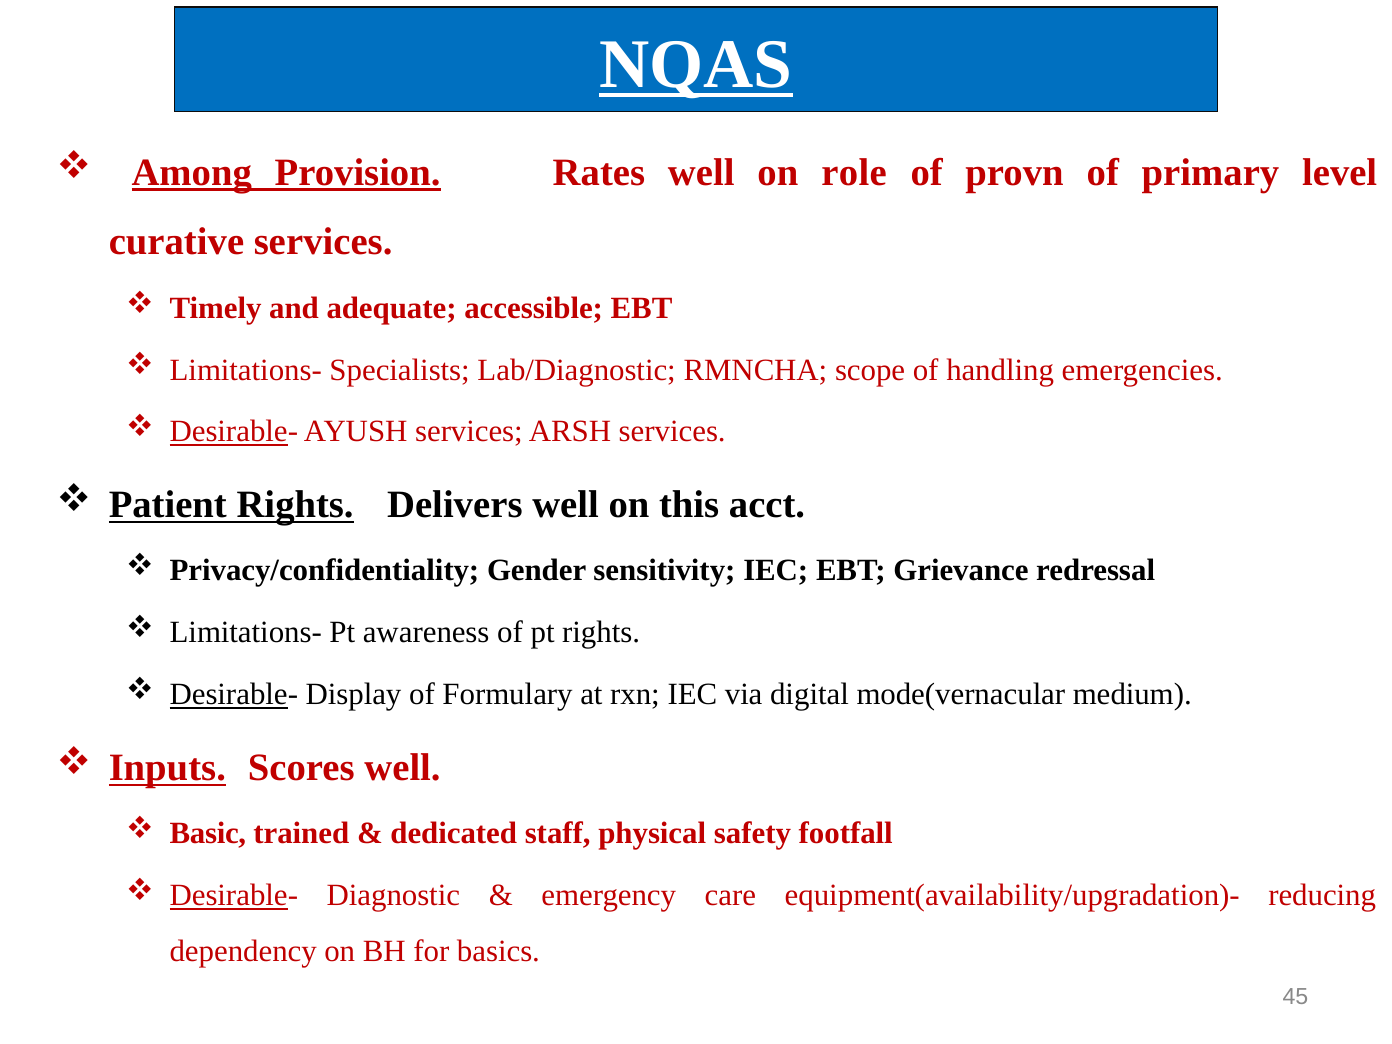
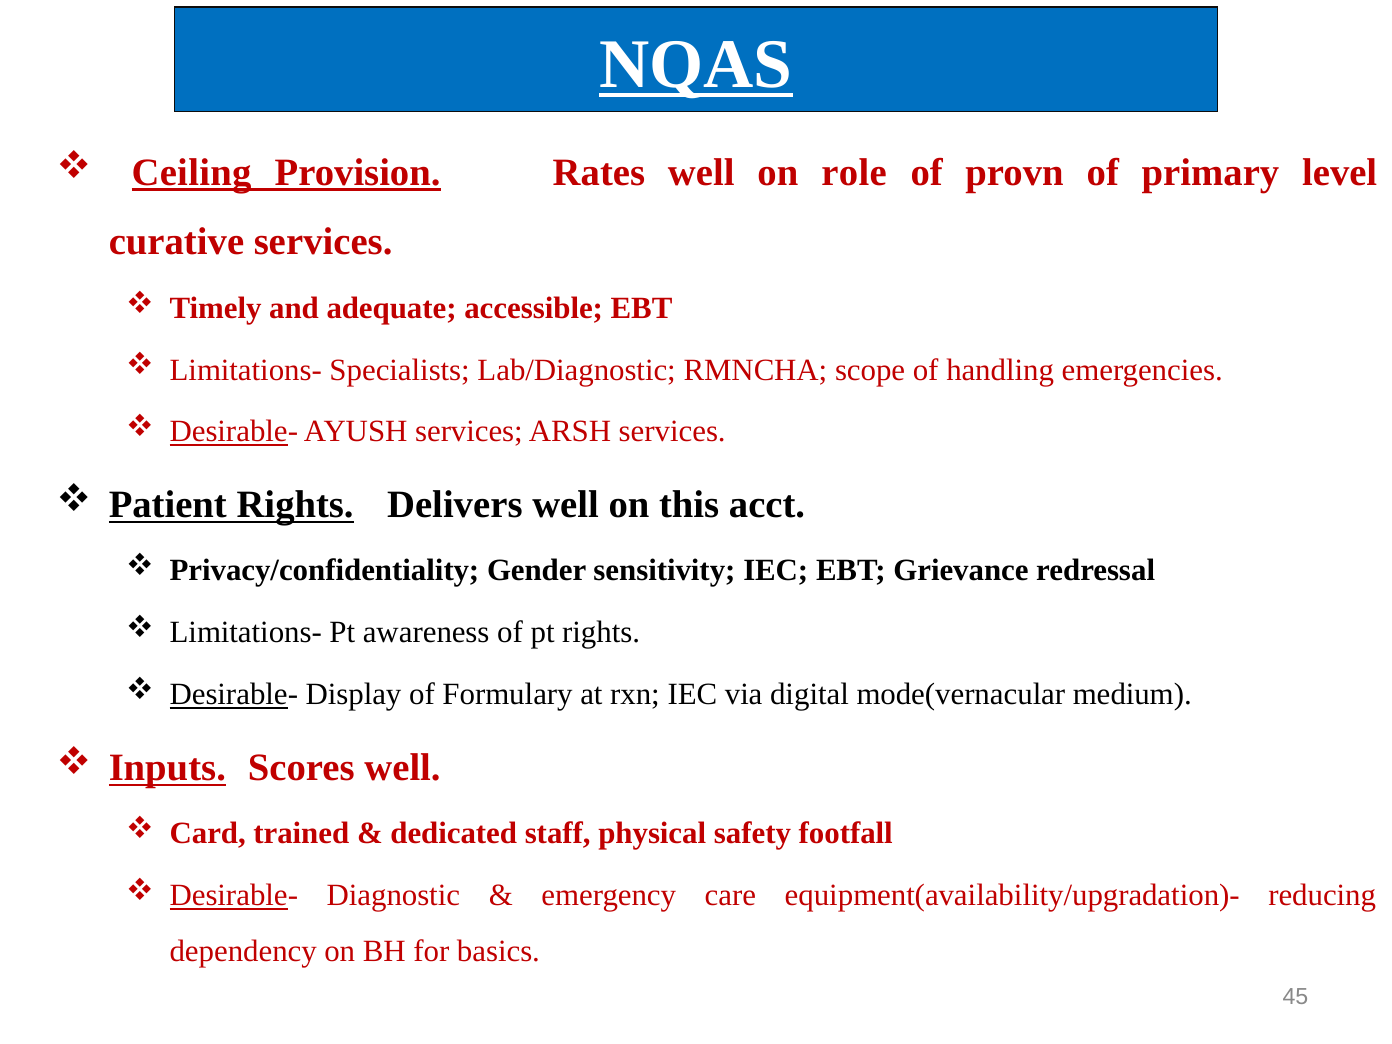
Among: Among -> Ceiling (192, 172)
Basic: Basic -> Card (208, 834)
